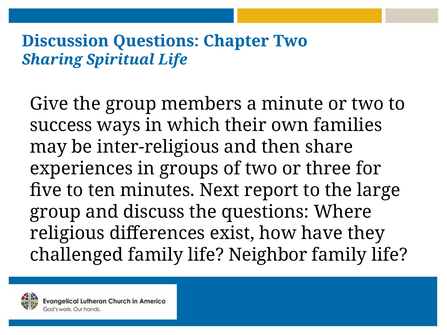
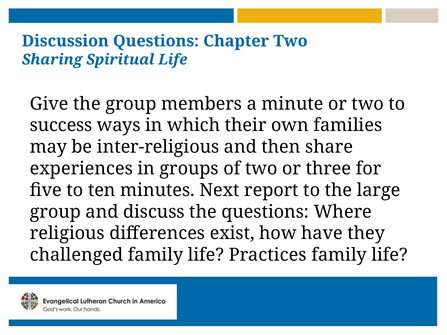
Neighbor: Neighbor -> Practices (268, 255)
